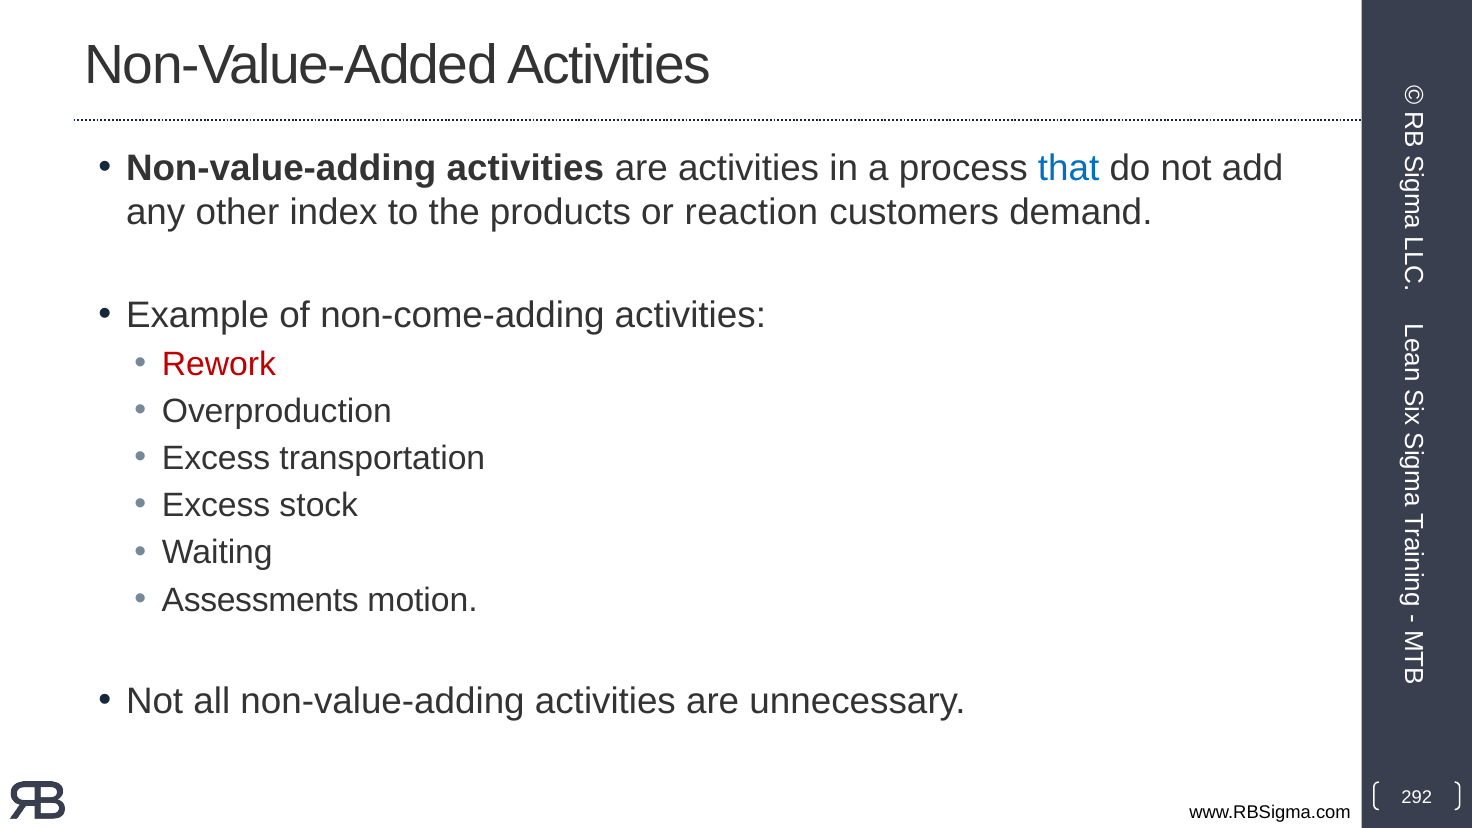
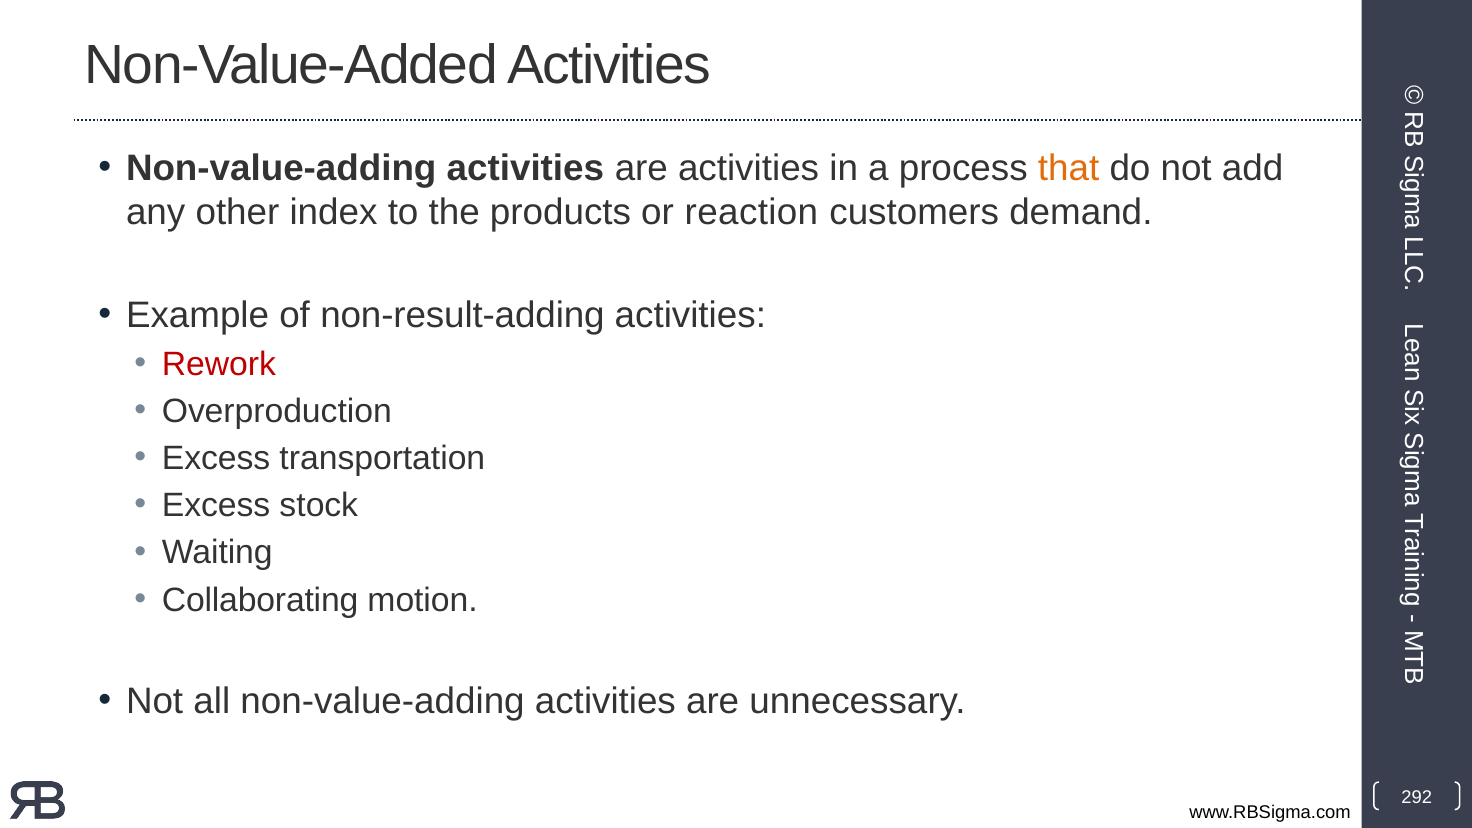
that colour: blue -> orange (1069, 168)
non-come-adding: non-come-adding -> non-result-adding (462, 315)
Assessments: Assessments -> Collaborating (260, 600)
